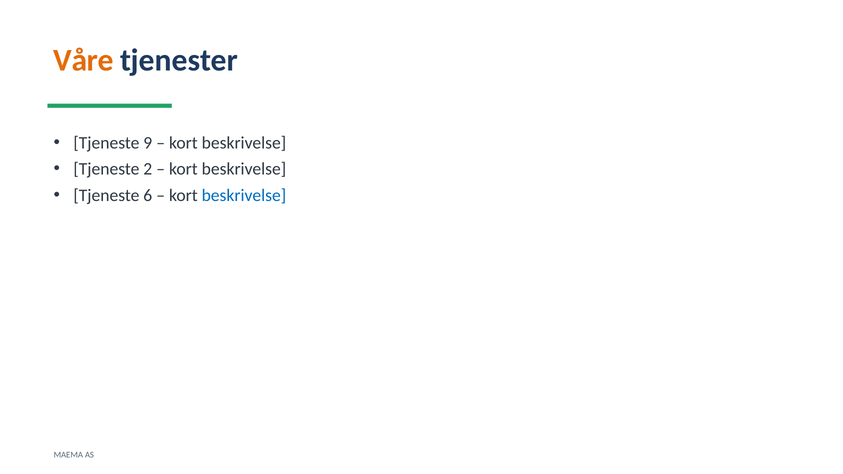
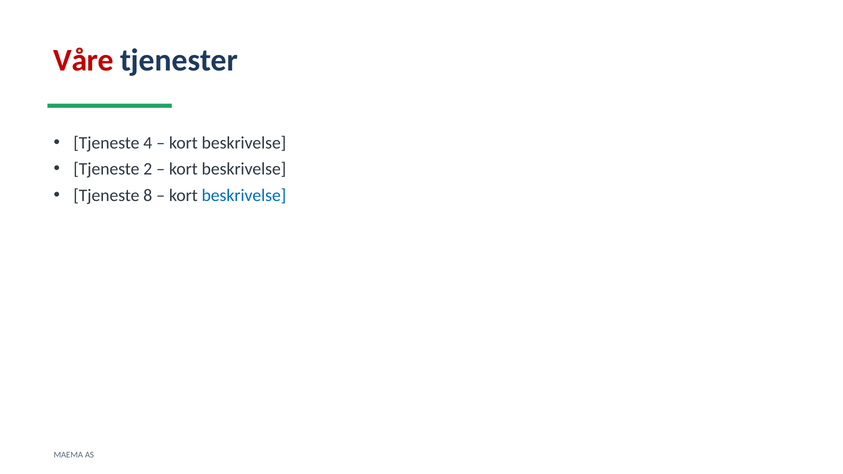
Våre colour: orange -> red (83, 60)
9: 9 -> 4 (148, 143)
6: 6 -> 8 (148, 195)
